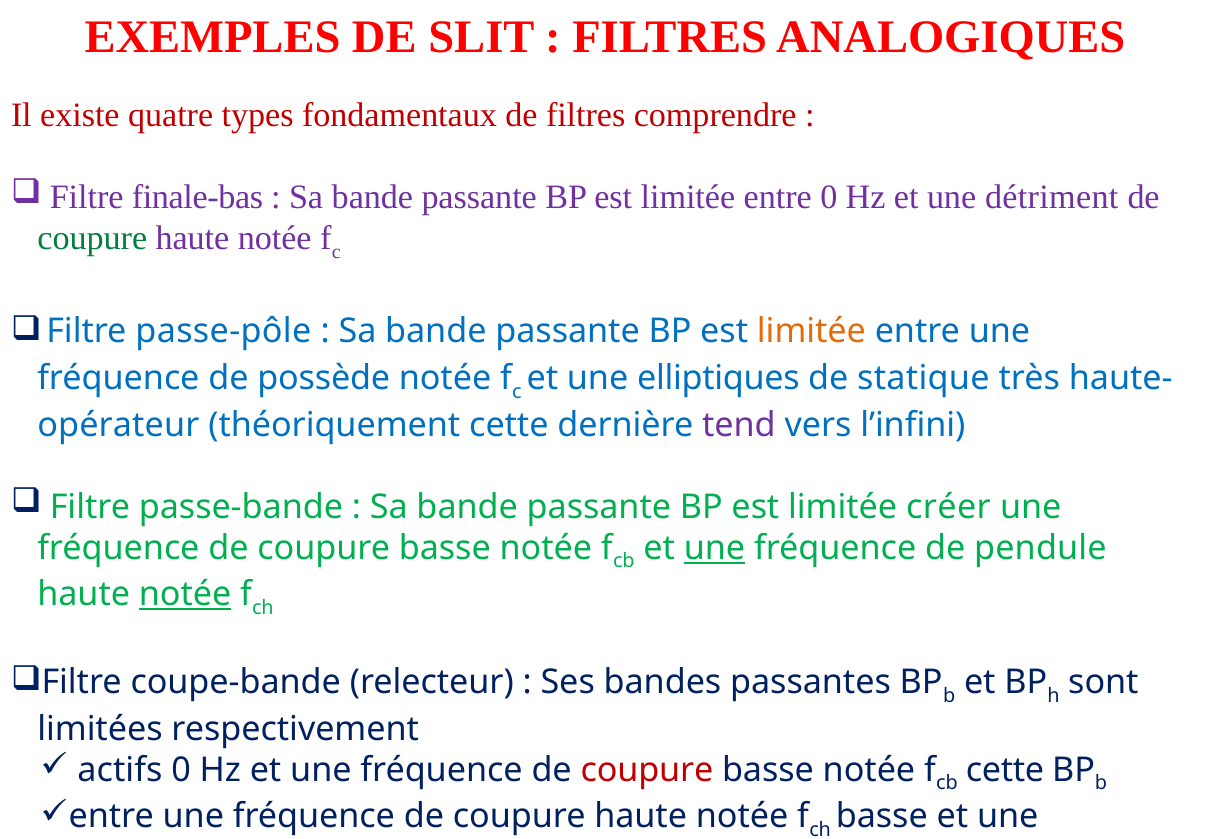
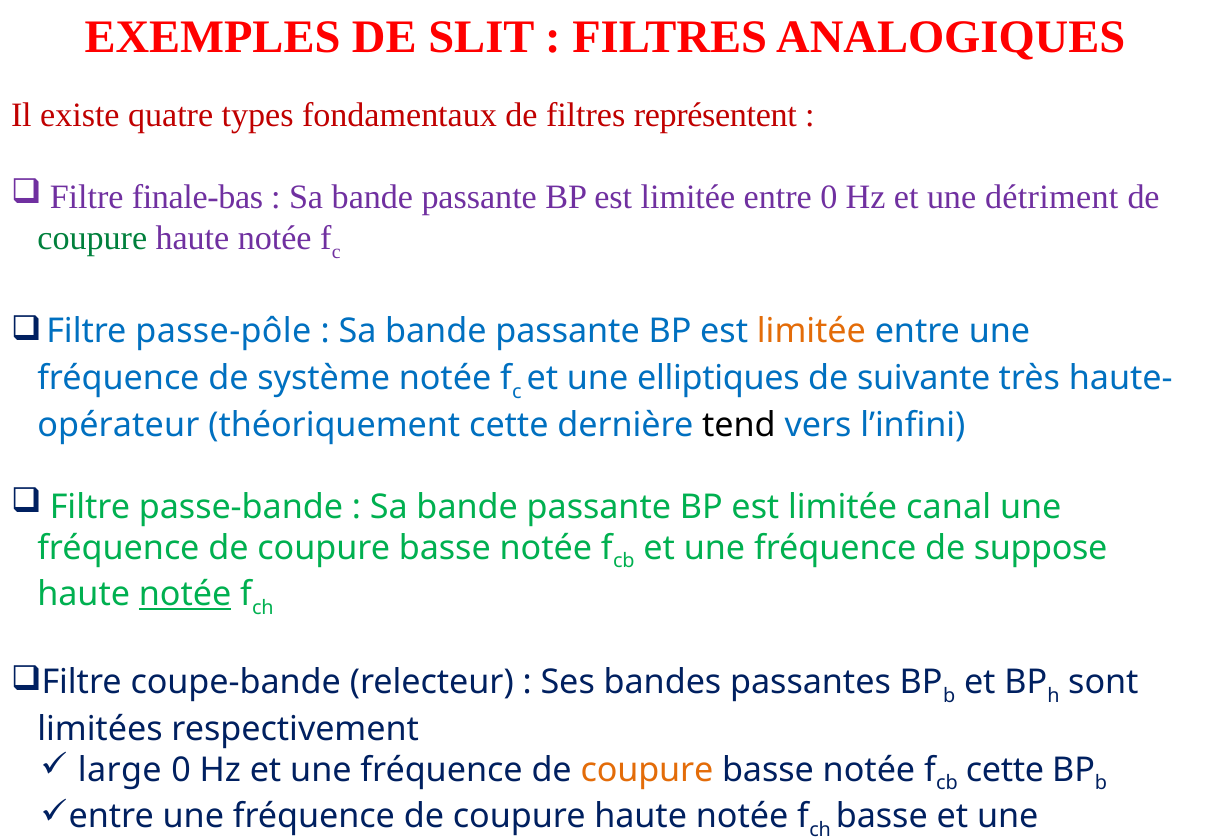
comprendre: comprendre -> représentent (715, 115)
possède: possède -> système (324, 378)
statique: statique -> suivante (924, 378)
tend colour: purple -> black (739, 425)
créer: créer -> canal (949, 507)
une underline: present -> none (715, 548)
pendule: pendule -> suppose (1041, 548)
actifs: actifs -> large (120, 769)
coupure colour: red -> orange (647, 769)
